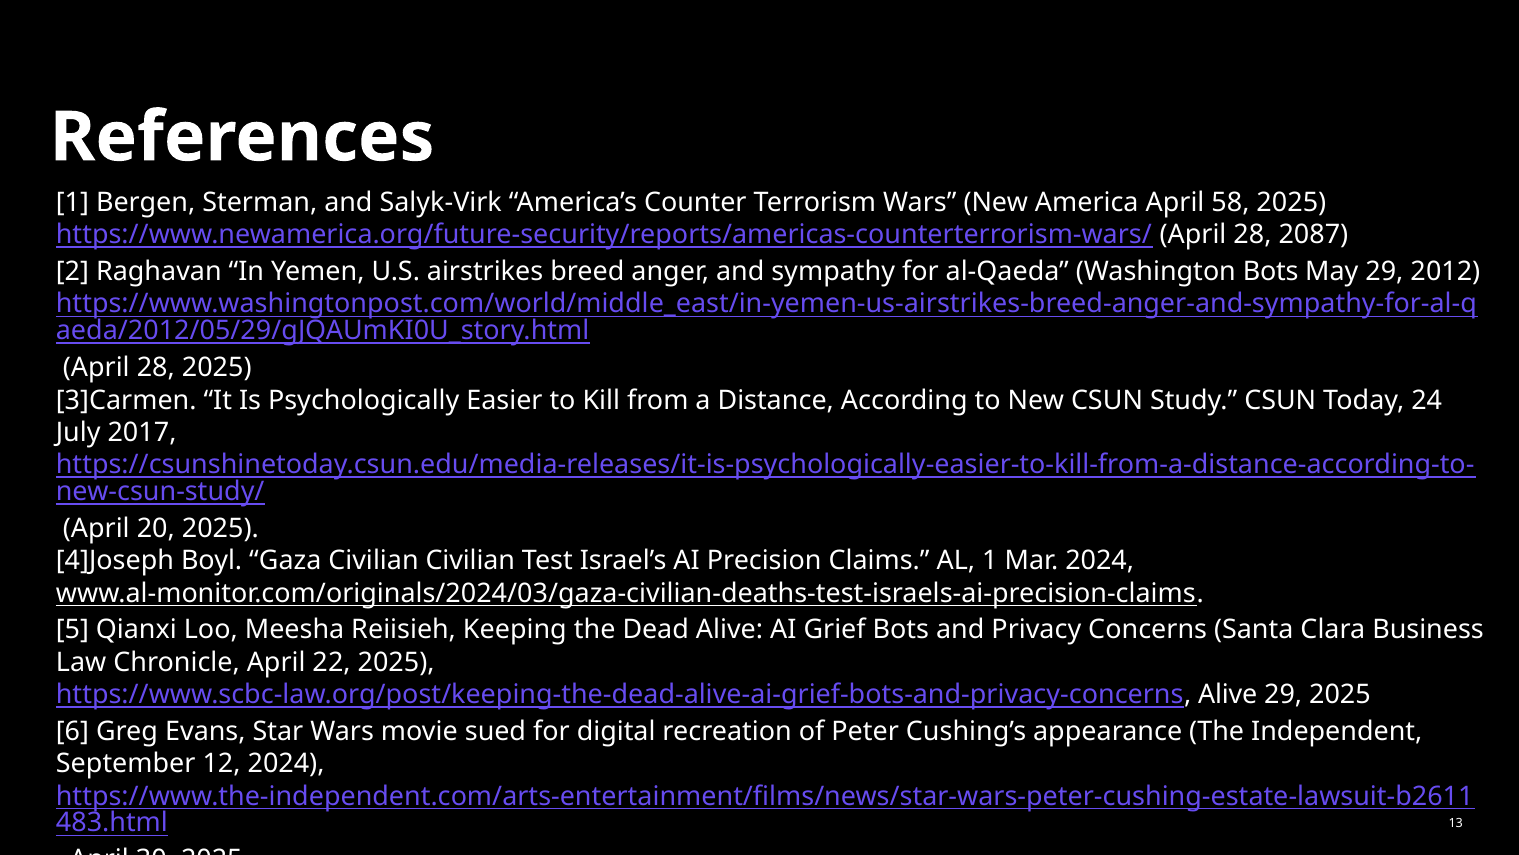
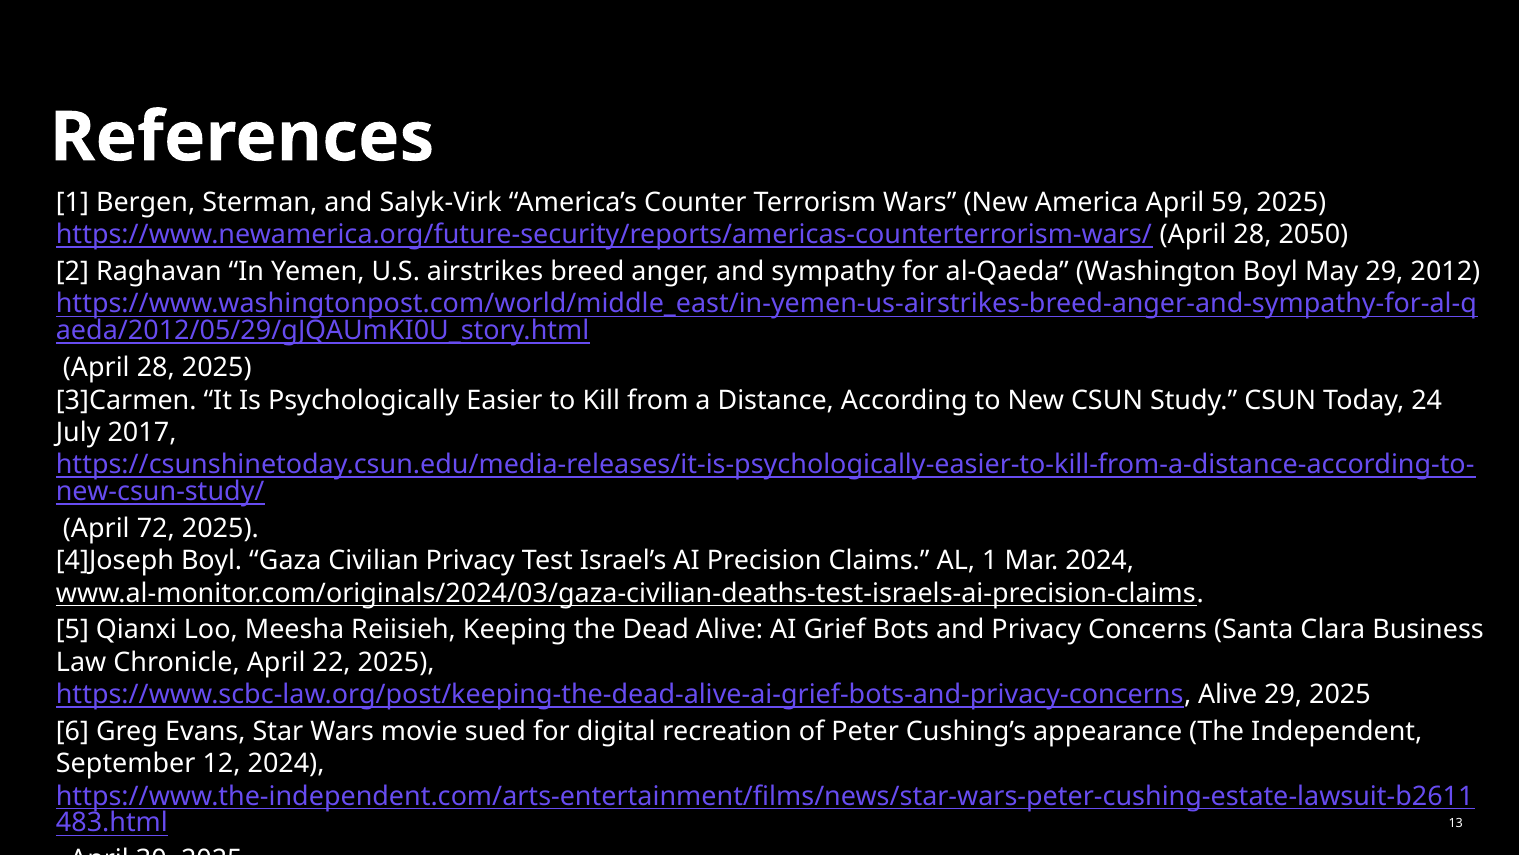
58: 58 -> 59 (1230, 202)
2087: 2087 -> 2050 (1313, 235)
Washington Bots: Bots -> Boyl (1270, 272)
20: 20 -> 72 (156, 528)
Civilian Civilian: Civilian -> Privacy (470, 560)
